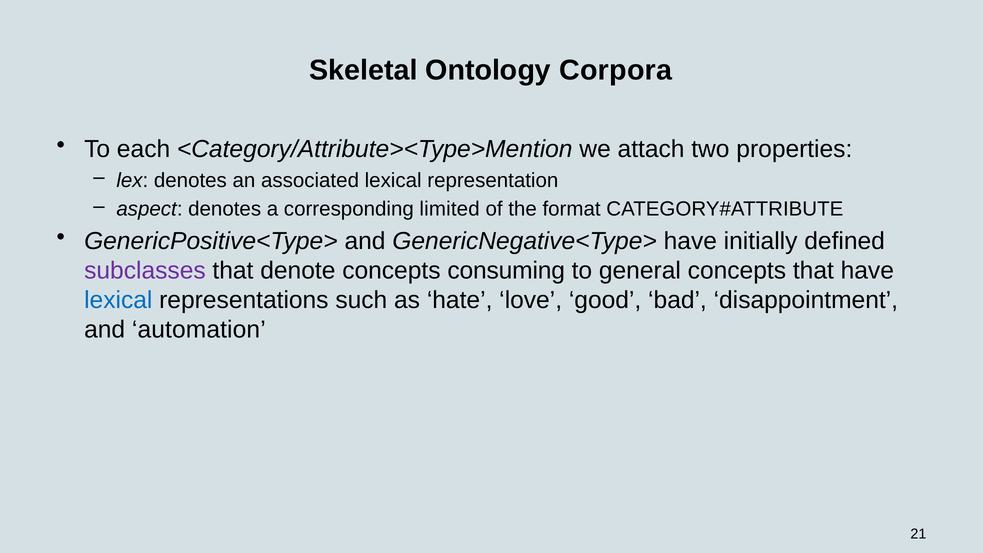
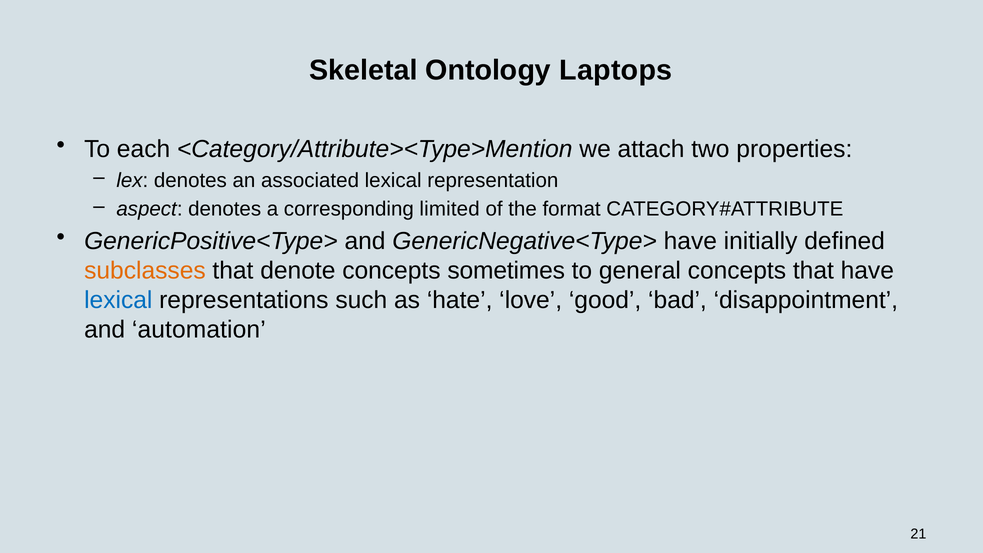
Corpora: Corpora -> Laptops (616, 70)
subclasses colour: purple -> orange (145, 271)
consuming: consuming -> sometimes (506, 271)
